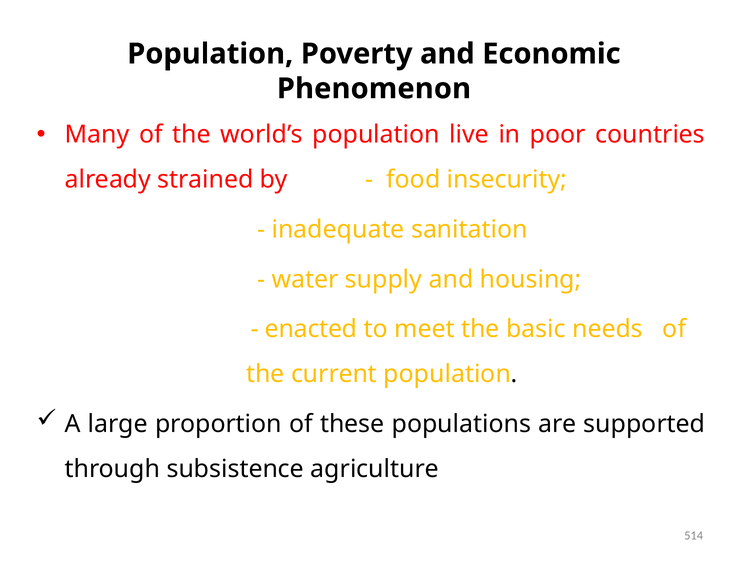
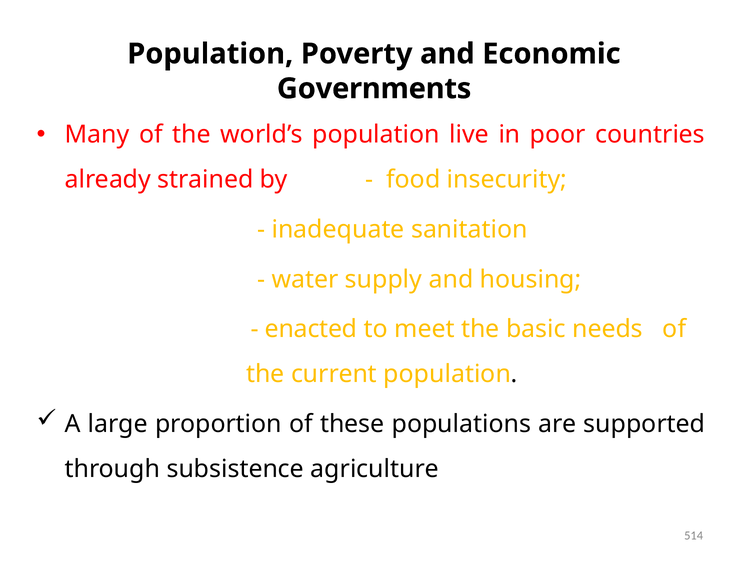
Phenomenon: Phenomenon -> Governments (374, 89)
